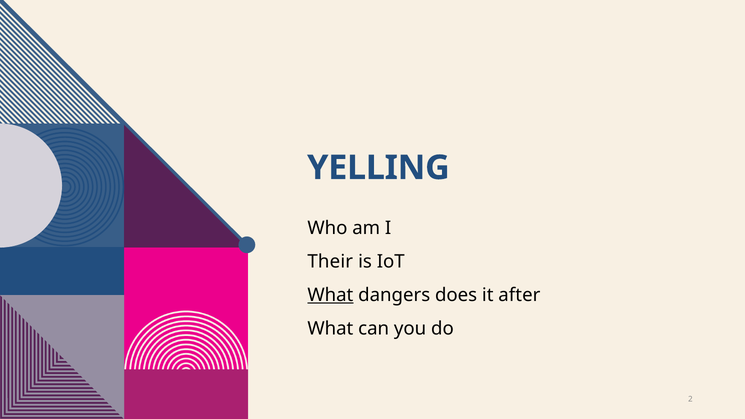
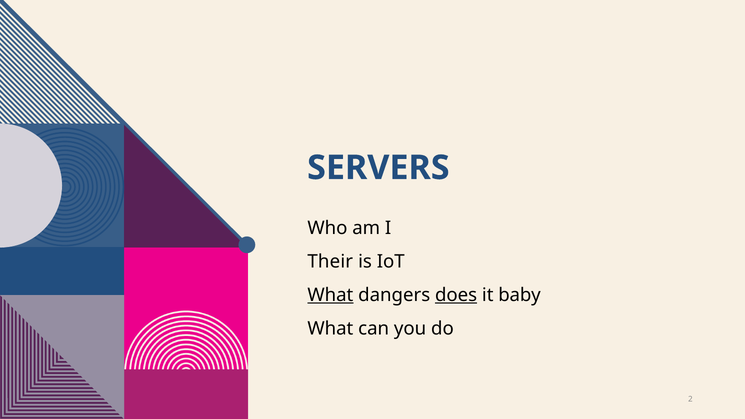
YELLING: YELLING -> SERVERS (378, 168)
does underline: none -> present (456, 295)
after: after -> baby (519, 295)
